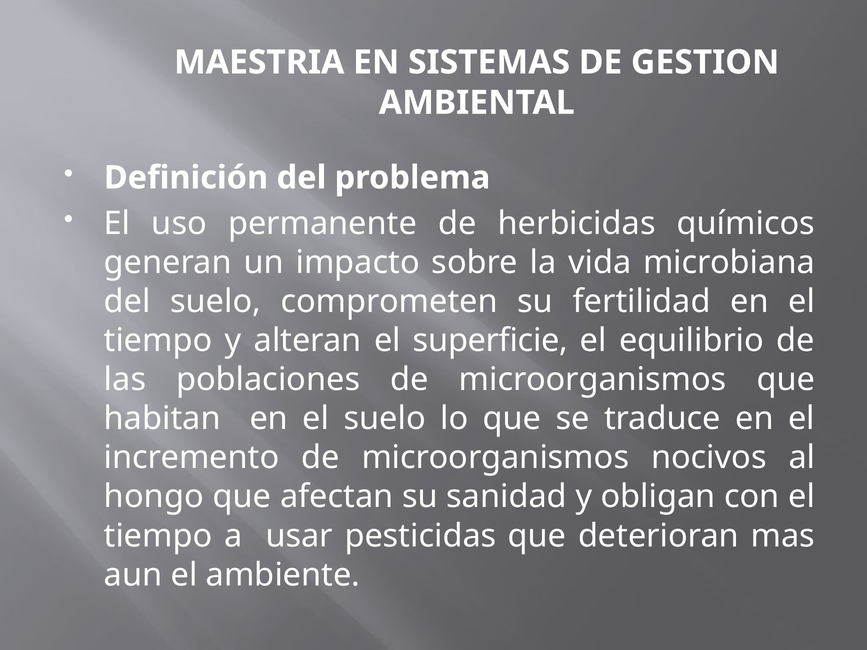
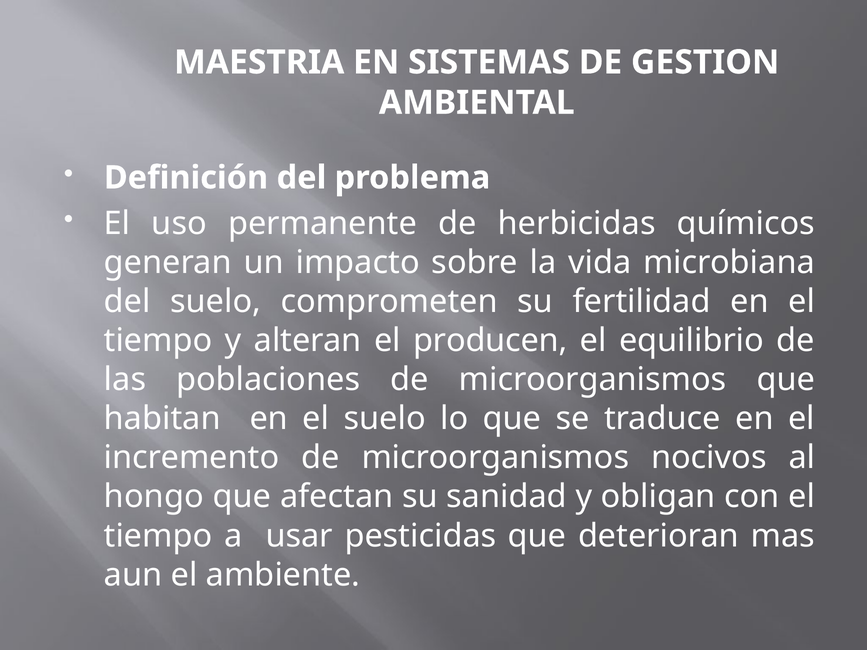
superficie: superficie -> producen (490, 341)
